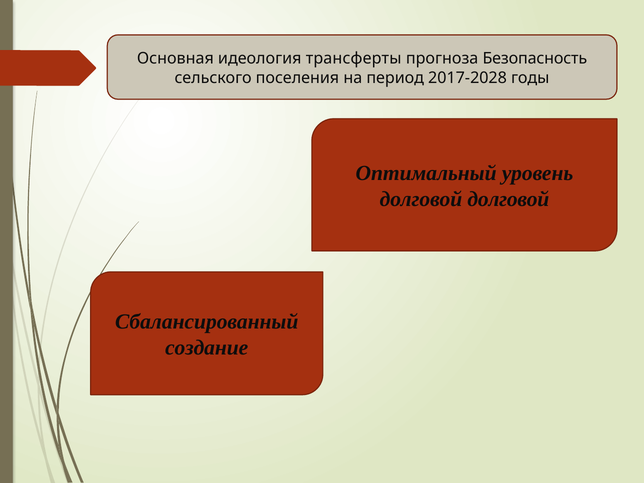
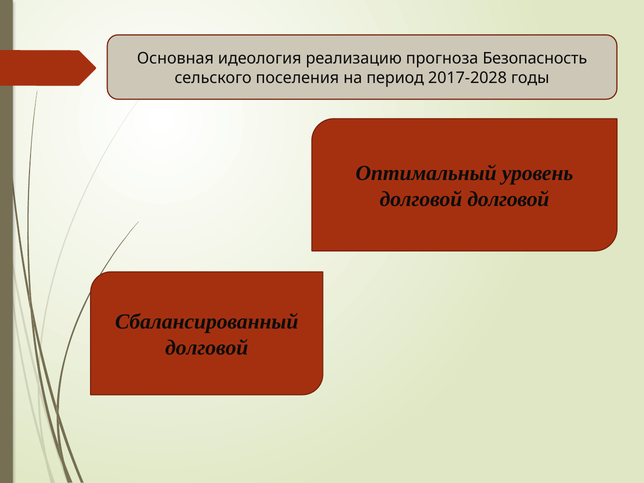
трансферты: трансферты -> реализацию (354, 59)
создание: создание -> долговой (207, 348)
